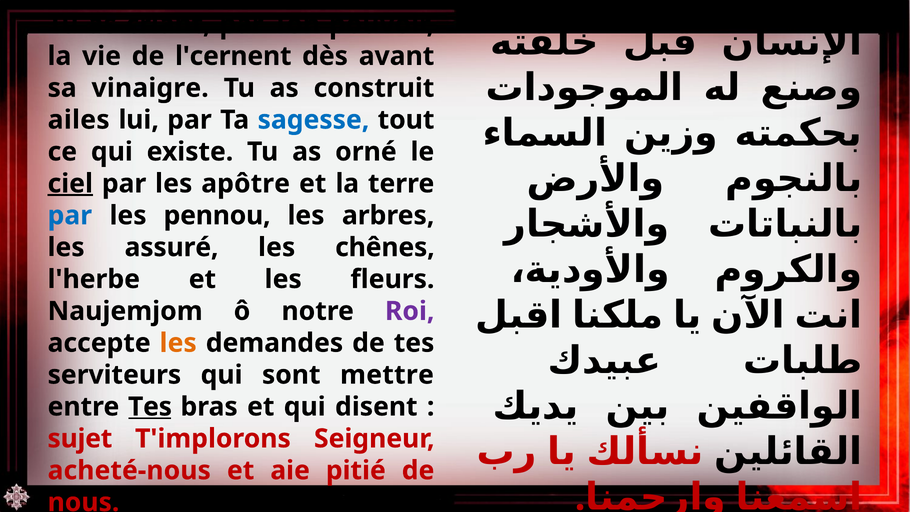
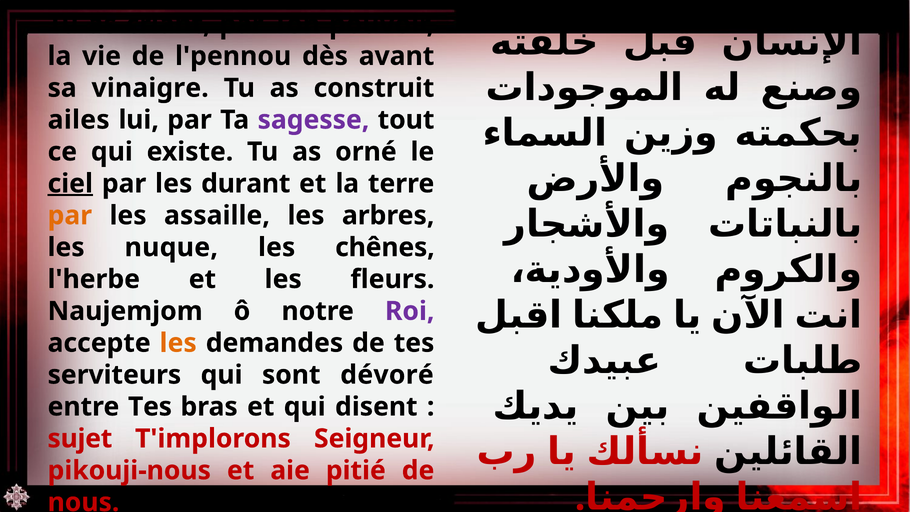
l'cernent: l'cernent -> l'pennou (233, 56)
sagesse colour: blue -> purple (313, 120)
apôtre: apôtre -> durant (246, 184)
par colour: blue -> orange (70, 215)
pennou: pennou -> assaille (217, 215)
assuré: assuré -> nuque (171, 247)
mettre: mettre -> dévoré (387, 375)
Tes underline: present -> none (150, 407)
acheté-nous: acheté-nous -> pikouji-nous (129, 470)
